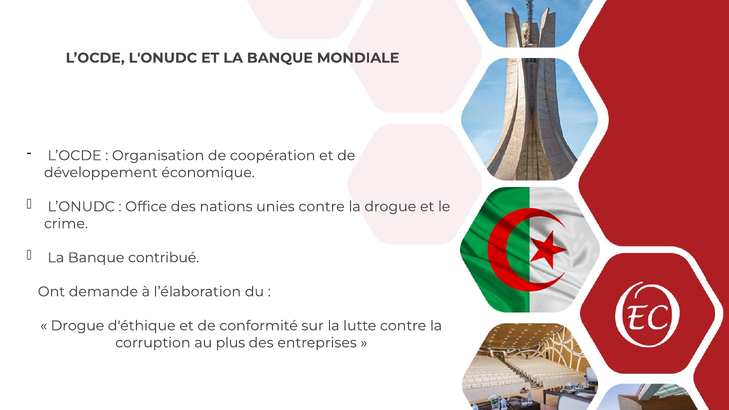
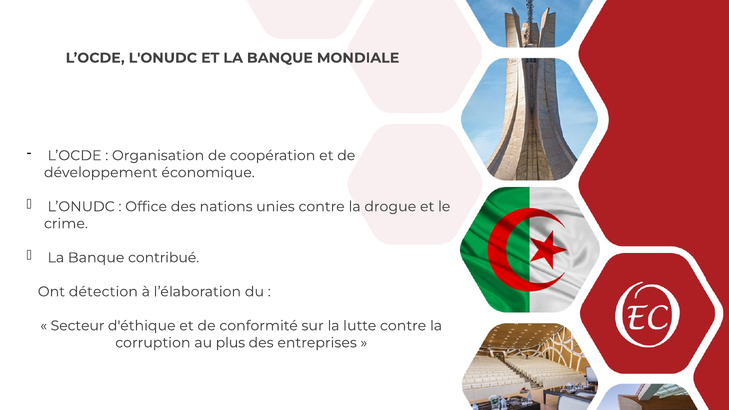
demande: demande -> détection (103, 292)
Drogue: Drogue -> Secteur (78, 326)
